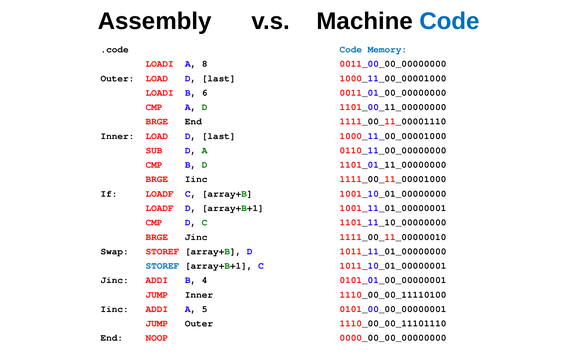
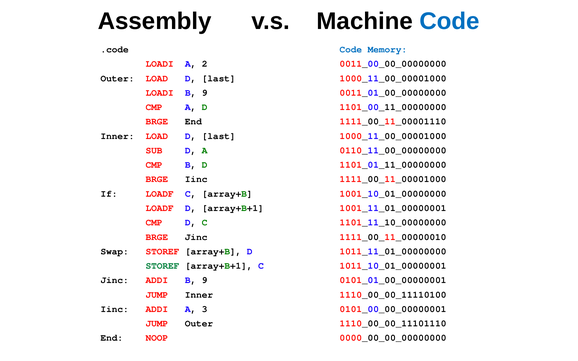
8: 8 -> 2 (205, 64)
LOADI B 6: 6 -> 9 (205, 93)
STOREF colour: blue -> green (162, 266)
ADDI B 4: 4 -> 9 (205, 280)
5: 5 -> 3 (205, 309)
